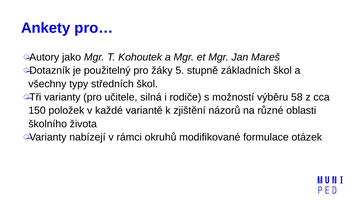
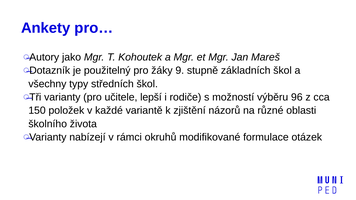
5: 5 -> 9 (180, 71)
silná: silná -> lepší (151, 97)
58: 58 -> 96 (297, 97)
